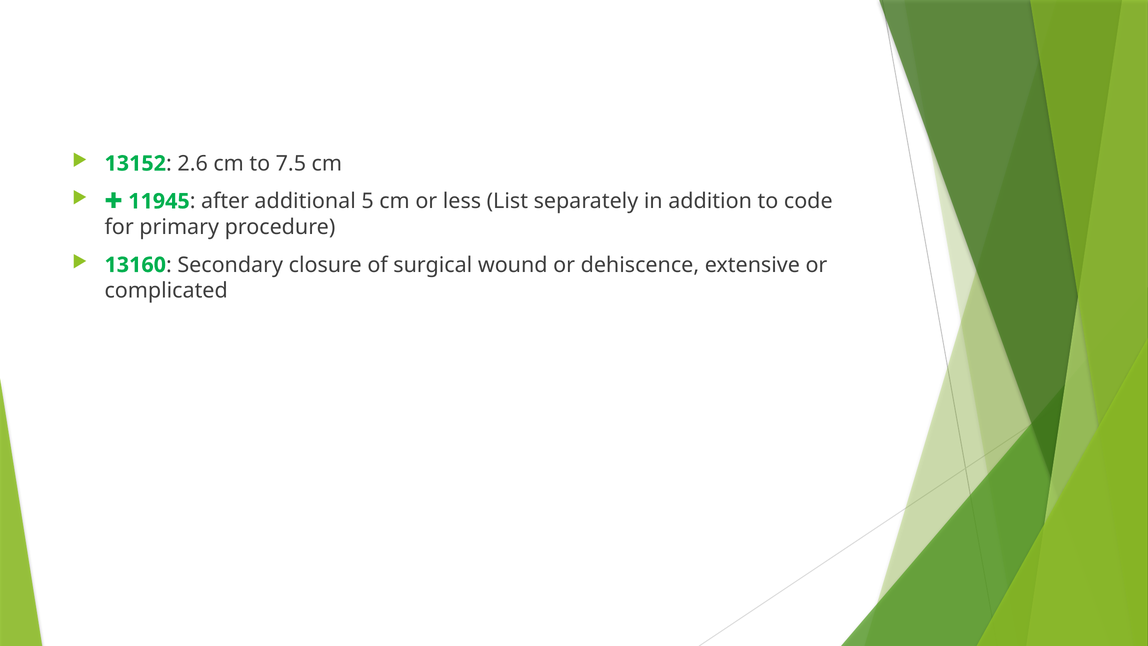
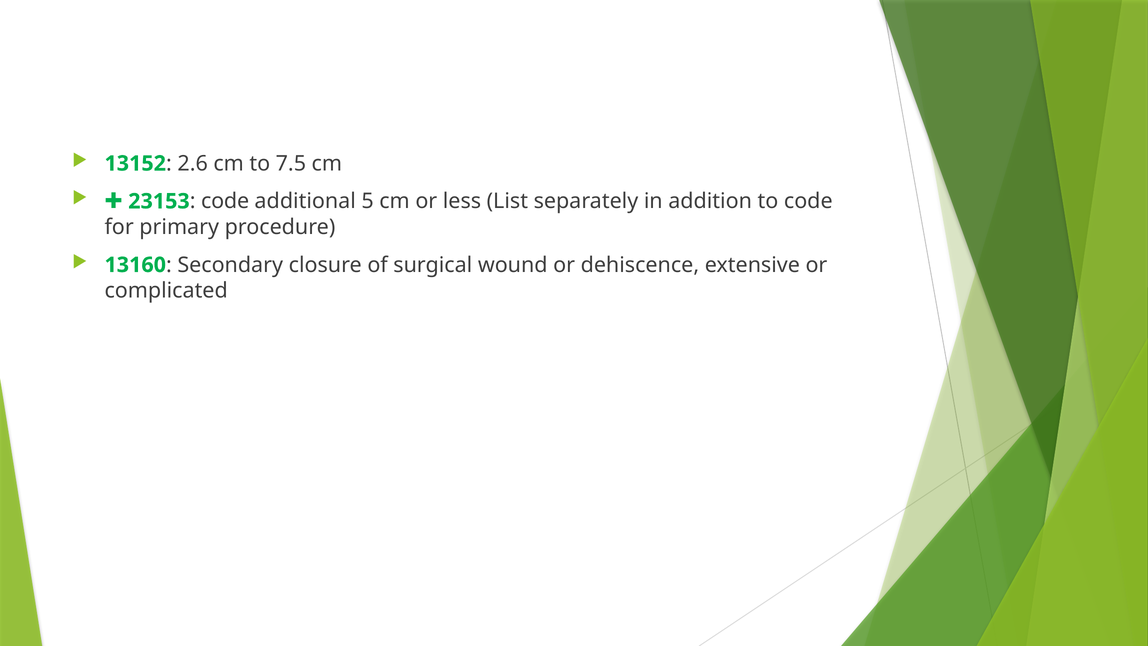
11945: 11945 -> 23153 (159, 201)
after: after -> code (225, 201)
